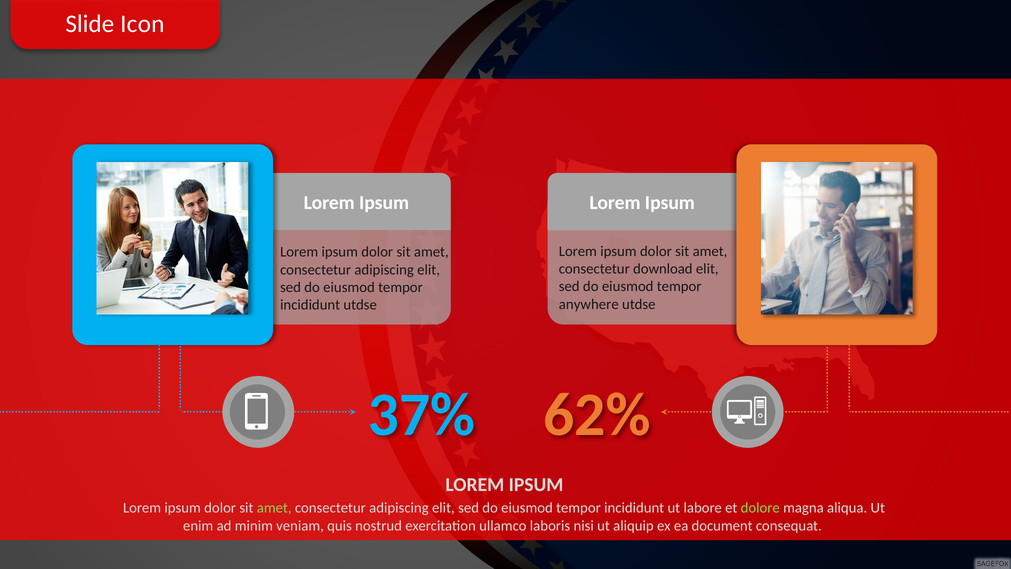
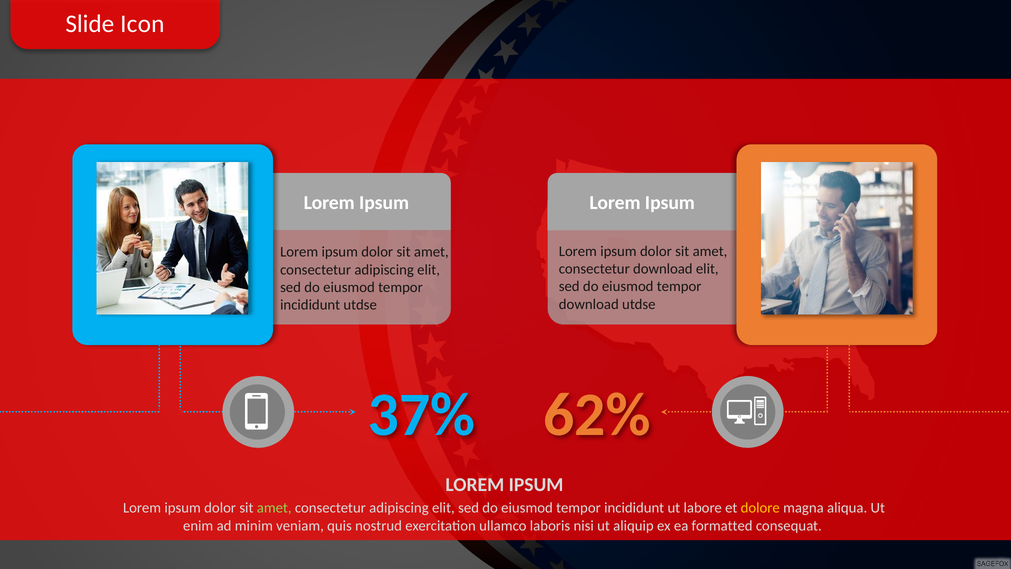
anywhere: anywhere -> download (589, 304)
dolore colour: light green -> yellow (760, 508)
document: document -> formatted (722, 525)
